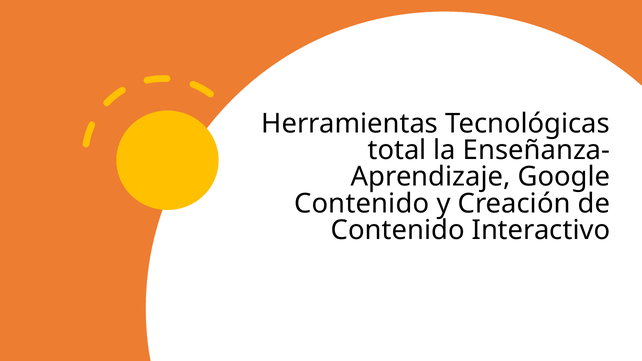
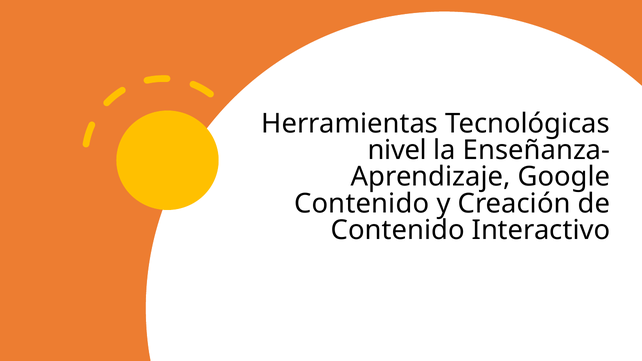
total: total -> nivel (397, 150)
